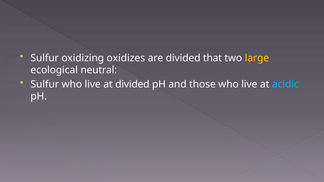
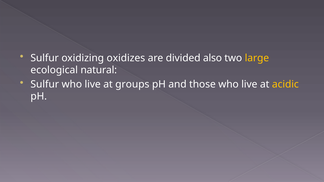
that: that -> also (212, 58)
neutral: neutral -> natural (99, 70)
at divided: divided -> groups (132, 84)
acidic colour: light blue -> yellow (285, 84)
